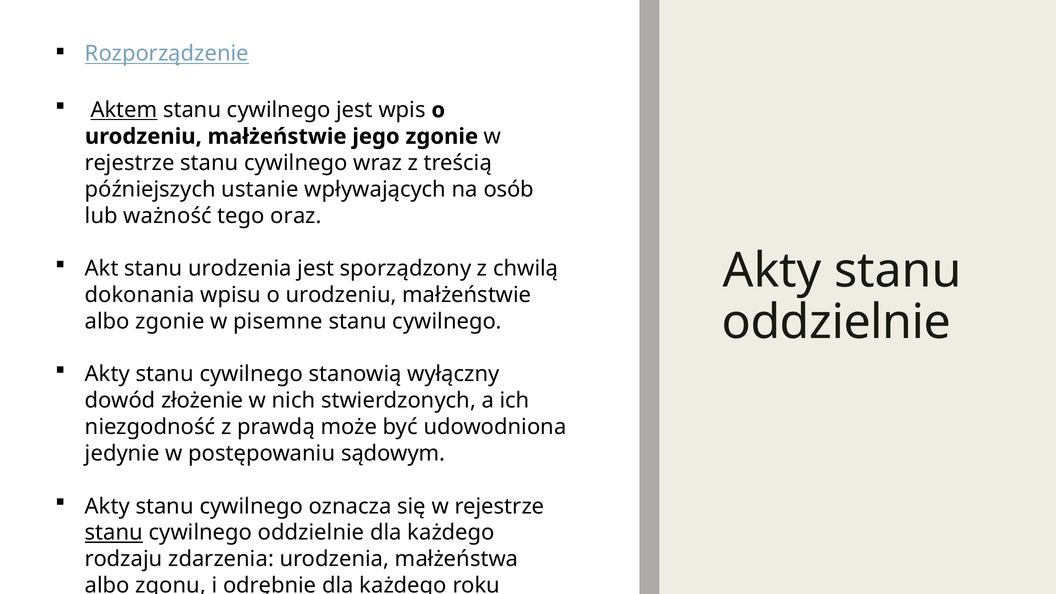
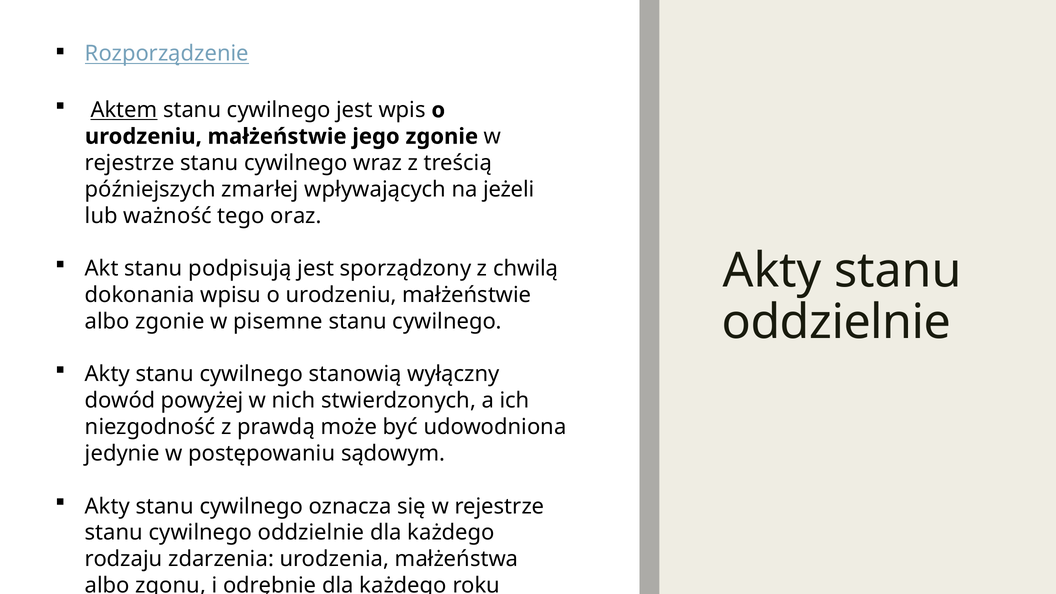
ustanie: ustanie -> zmarłej (260, 189)
osób: osób -> jeżeli (509, 189)
stanu urodzenia: urodzenia -> podpisują (240, 269)
złożenie: złożenie -> powyżej (202, 401)
stanu underline: present -> none (114, 533)
